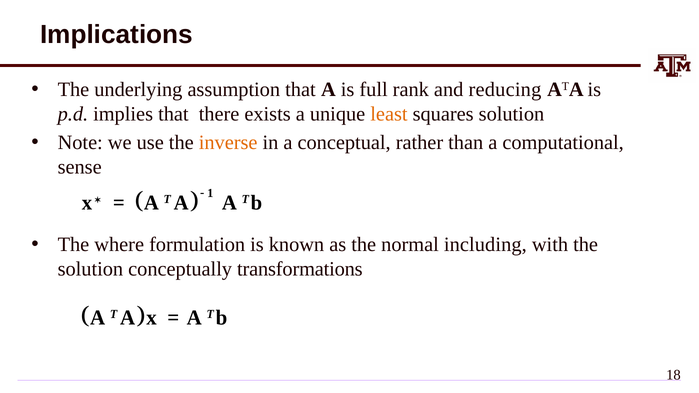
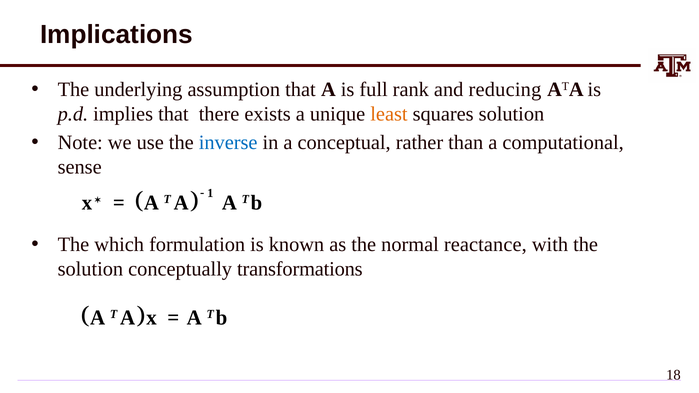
inverse colour: orange -> blue (228, 143)
where: where -> which (119, 245)
including: including -> reactance (485, 245)
